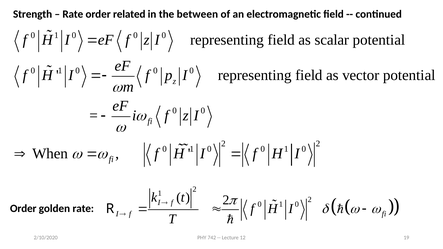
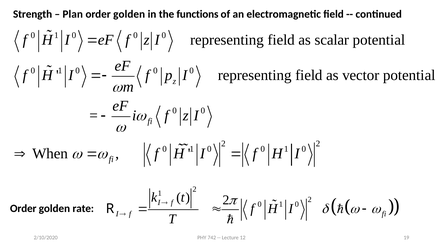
Rate: Rate -> Plan (73, 14)
related: related -> golden (129, 14)
between: between -> functions (197, 14)
